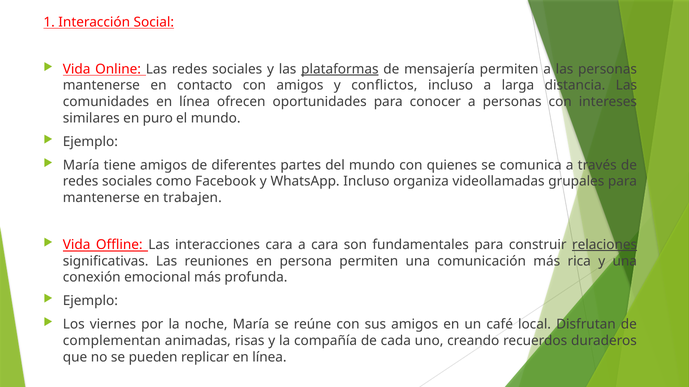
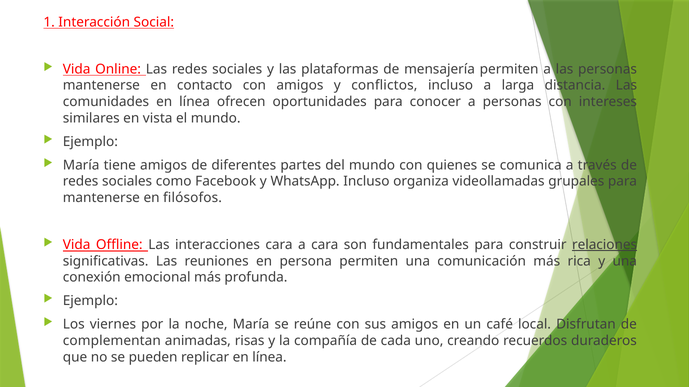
plataformas underline: present -> none (340, 69)
puro: puro -> vista (158, 118)
trabajen: trabajen -> filósofos (193, 198)
